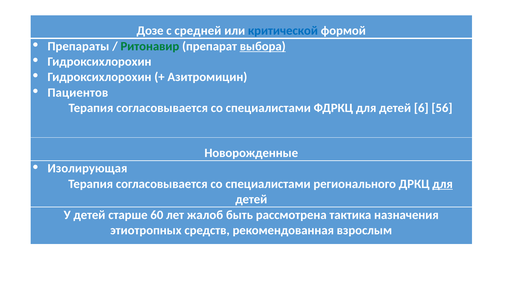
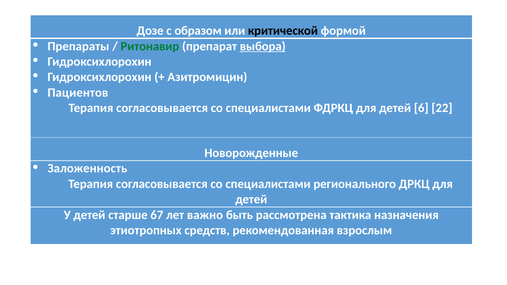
средней: средней -> образом (198, 31)
критической colour: blue -> black (283, 31)
56: 56 -> 22 (442, 108)
Изолирующая: Изолирующая -> Заложенность (87, 169)
для underline: present -> none (443, 184)
60: 60 -> 67 (157, 215)
жалоб: жалоб -> важно (205, 215)
